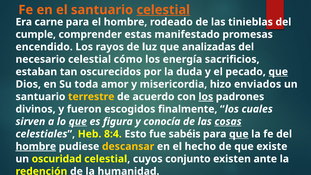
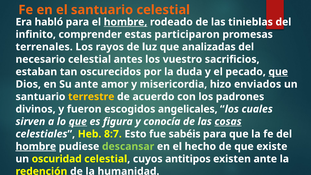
celestial underline: present -> none (163, 10)
carne: carne -> habló (49, 22)
hombre underline: none -> present (126, 22)
cumple: cumple -> infinito (36, 34)
manifestado: manifestado -> participaron (187, 34)
encendido: encendido -> terrenales (44, 47)
cómo: cómo -> antes (128, 59)
energía: energía -> vuestro (182, 59)
Su toda: toda -> ante (86, 84)
los underline: present -> none (206, 97)
finalmente: finalmente -> angelicales (188, 109)
8:4: 8:4 -> 8:7 (113, 134)
que underline: present -> none (239, 134)
descansar colour: yellow -> light green (128, 146)
conjunto: conjunto -> antitipos (188, 159)
